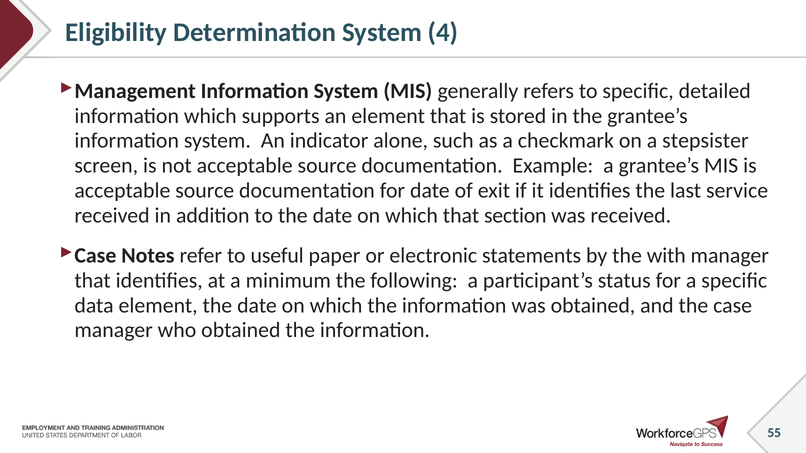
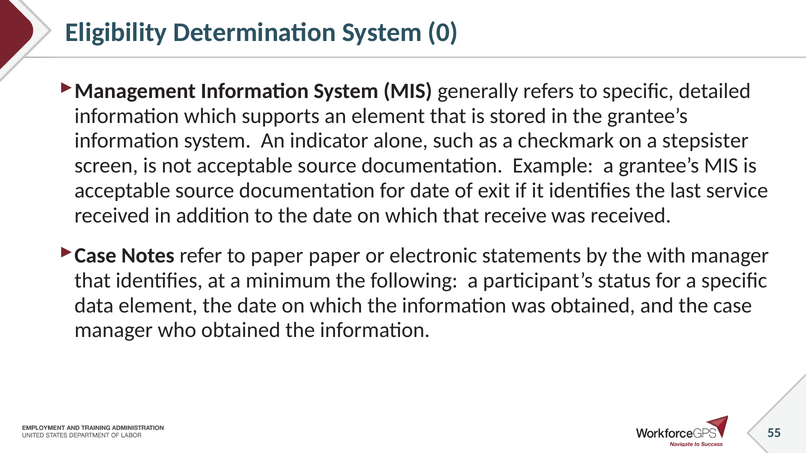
4: 4 -> 0 (443, 32)
section: section -> receive (515, 216)
to useful: useful -> paper (277, 256)
